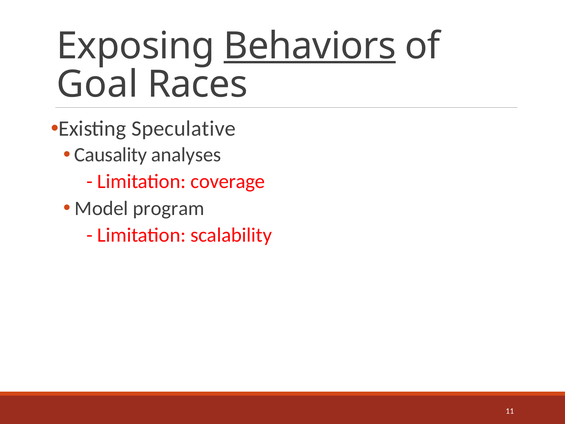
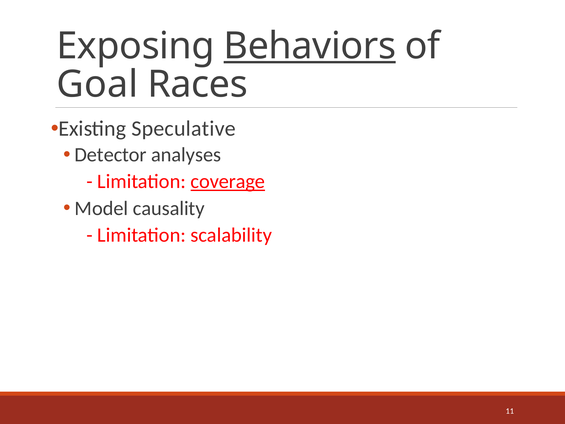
Causality: Causality -> Detector (111, 155)
coverage underline: none -> present (228, 181)
program: program -> causality (169, 208)
